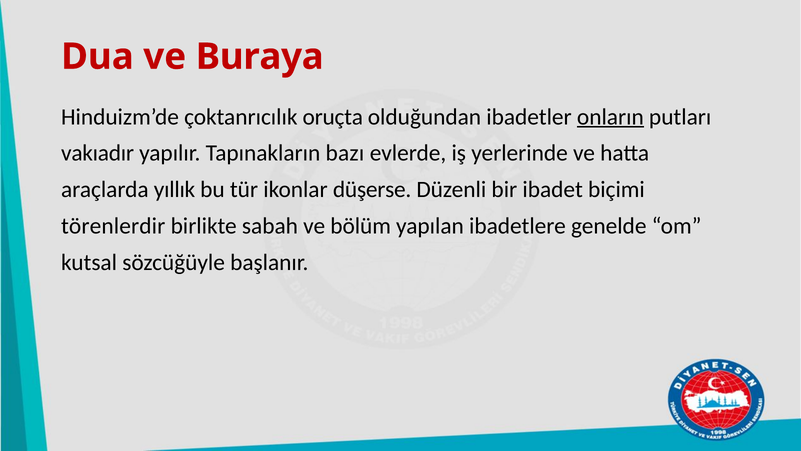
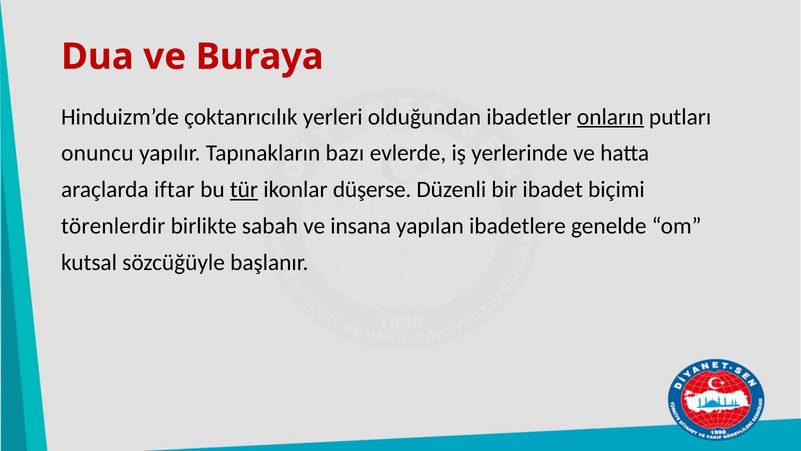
oruçta: oruçta -> yerleri (333, 117)
vakıadır: vakıadır -> onuncu (97, 153)
yıllık: yıllık -> iftar (174, 189)
tür underline: none -> present (244, 189)
bölüm: bölüm -> insana (361, 226)
